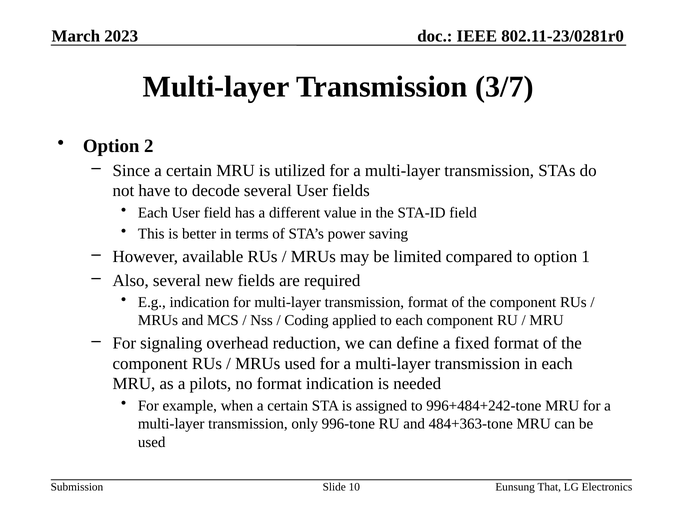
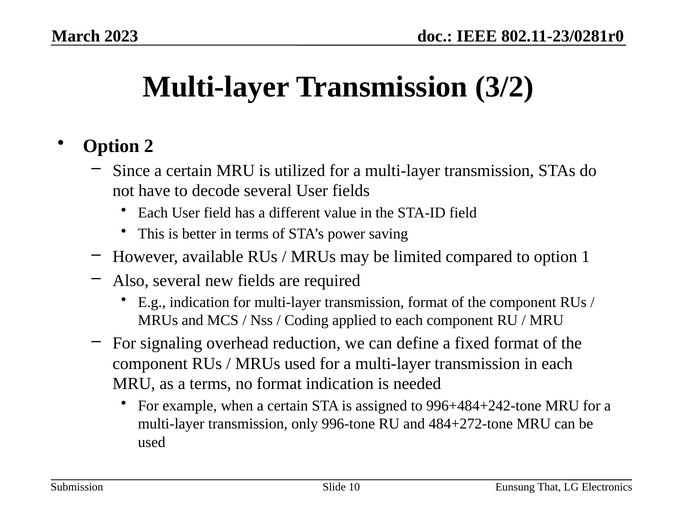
3/7: 3/7 -> 3/2 (505, 87)
a pilots: pilots -> terms (210, 384)
484+363-tone: 484+363-tone -> 484+272-tone (471, 424)
